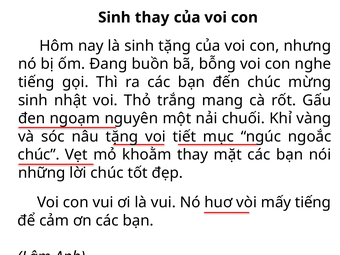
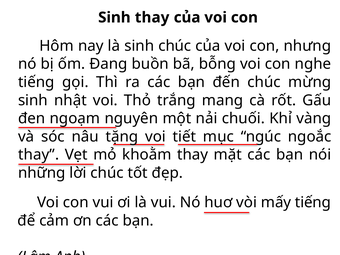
sinh tặng: tặng -> chúc (175, 46)
chúc: chúc -> thay (39, 155)
